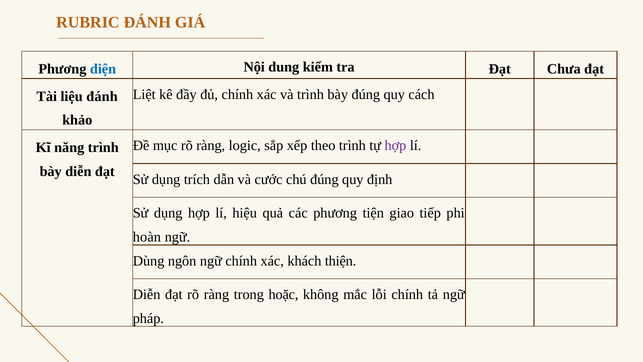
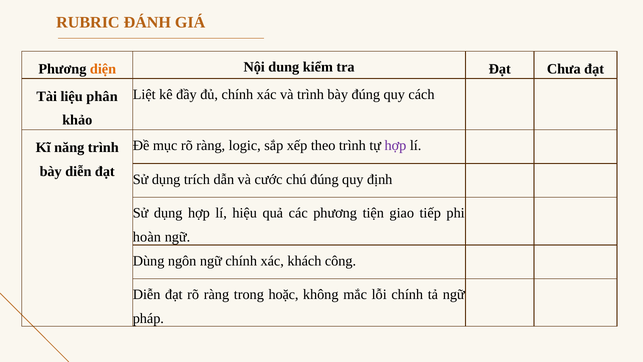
diện colour: blue -> orange (103, 69)
liệu đánh: đánh -> phân (102, 96)
thiện: thiện -> công (341, 261)
